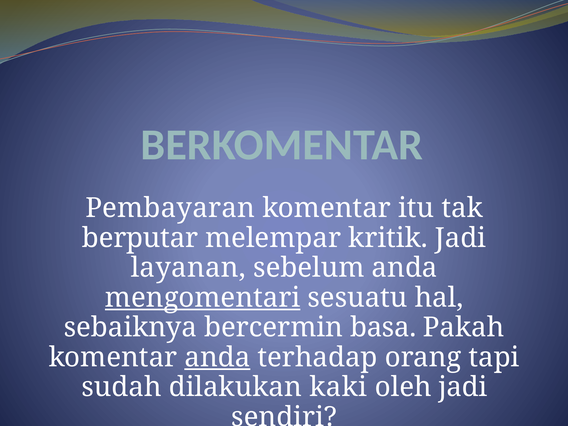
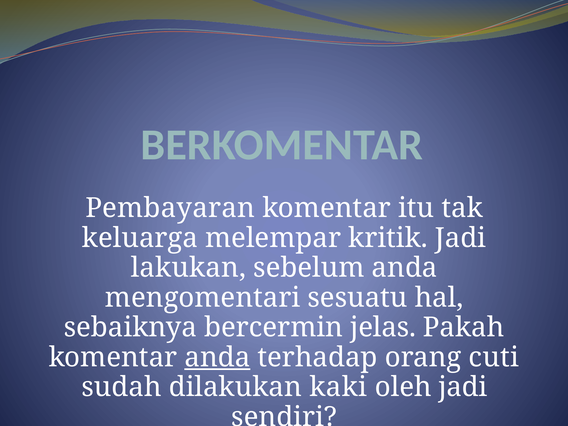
berputar: berputar -> keluarga (140, 238)
layanan: layanan -> lakukan (188, 268)
mengomentari underline: present -> none (203, 298)
basa: basa -> jelas (383, 327)
tapi: tapi -> cuti (494, 357)
